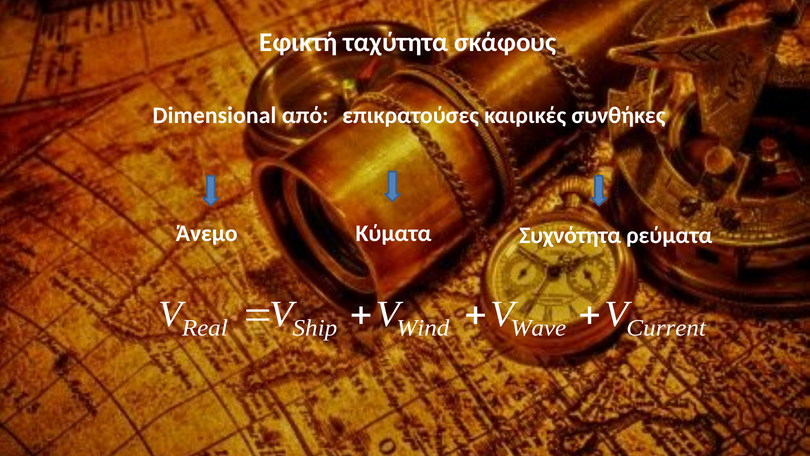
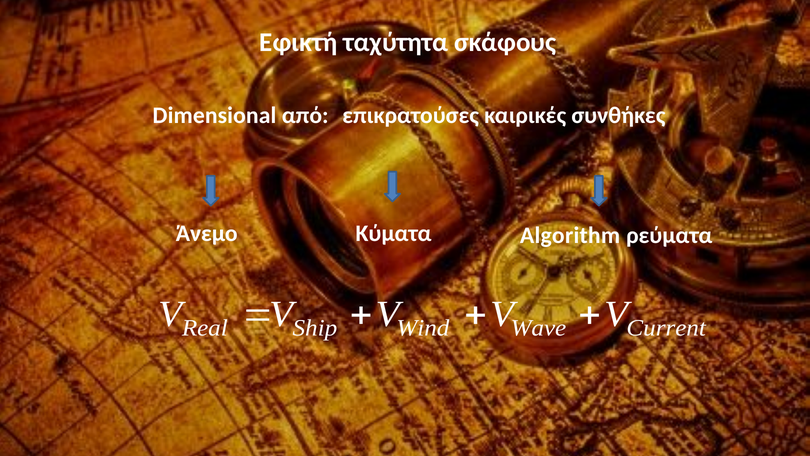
Συχνότητα: Συχνότητα -> Algorithm (570, 235)
